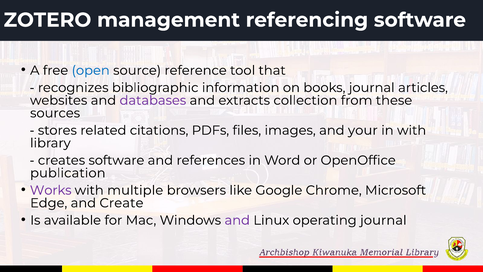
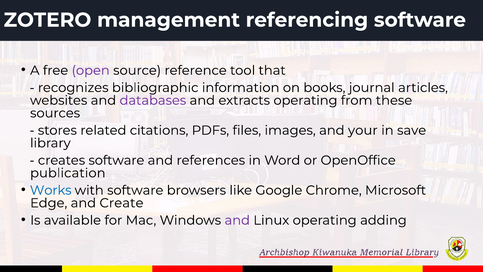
open colour: blue -> purple (91, 70)
extracts collection: collection -> operating (305, 100)
in with: with -> save (412, 130)
Works colour: purple -> blue (51, 190)
with multiple: multiple -> software (135, 190)
operating journal: journal -> adding (383, 220)
